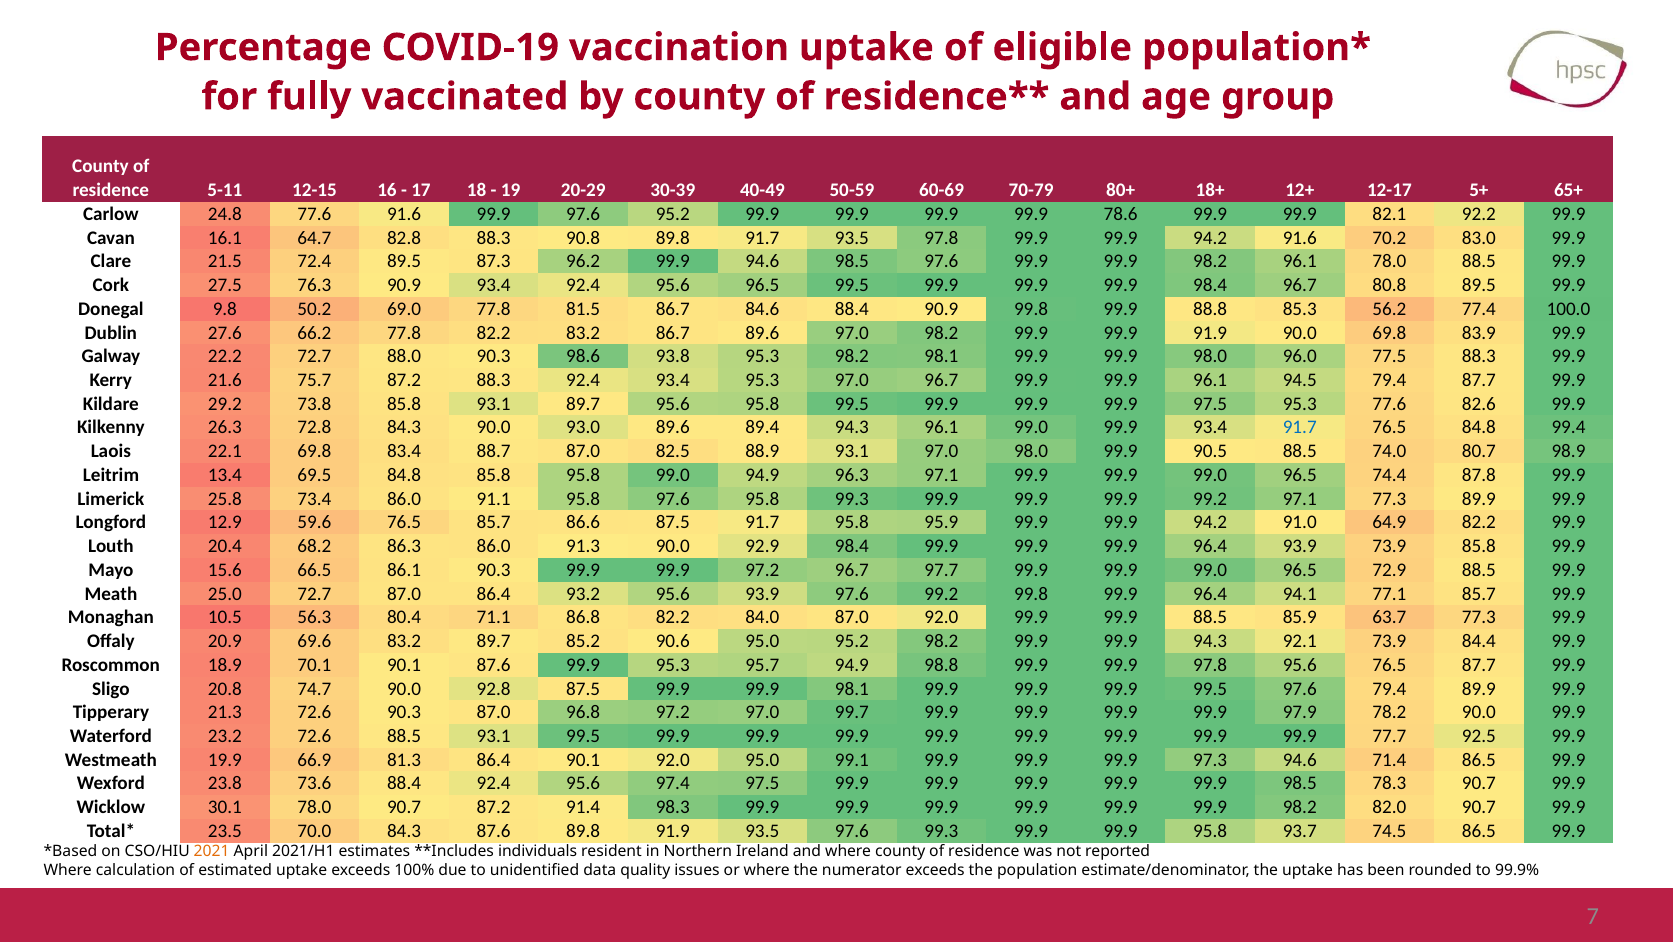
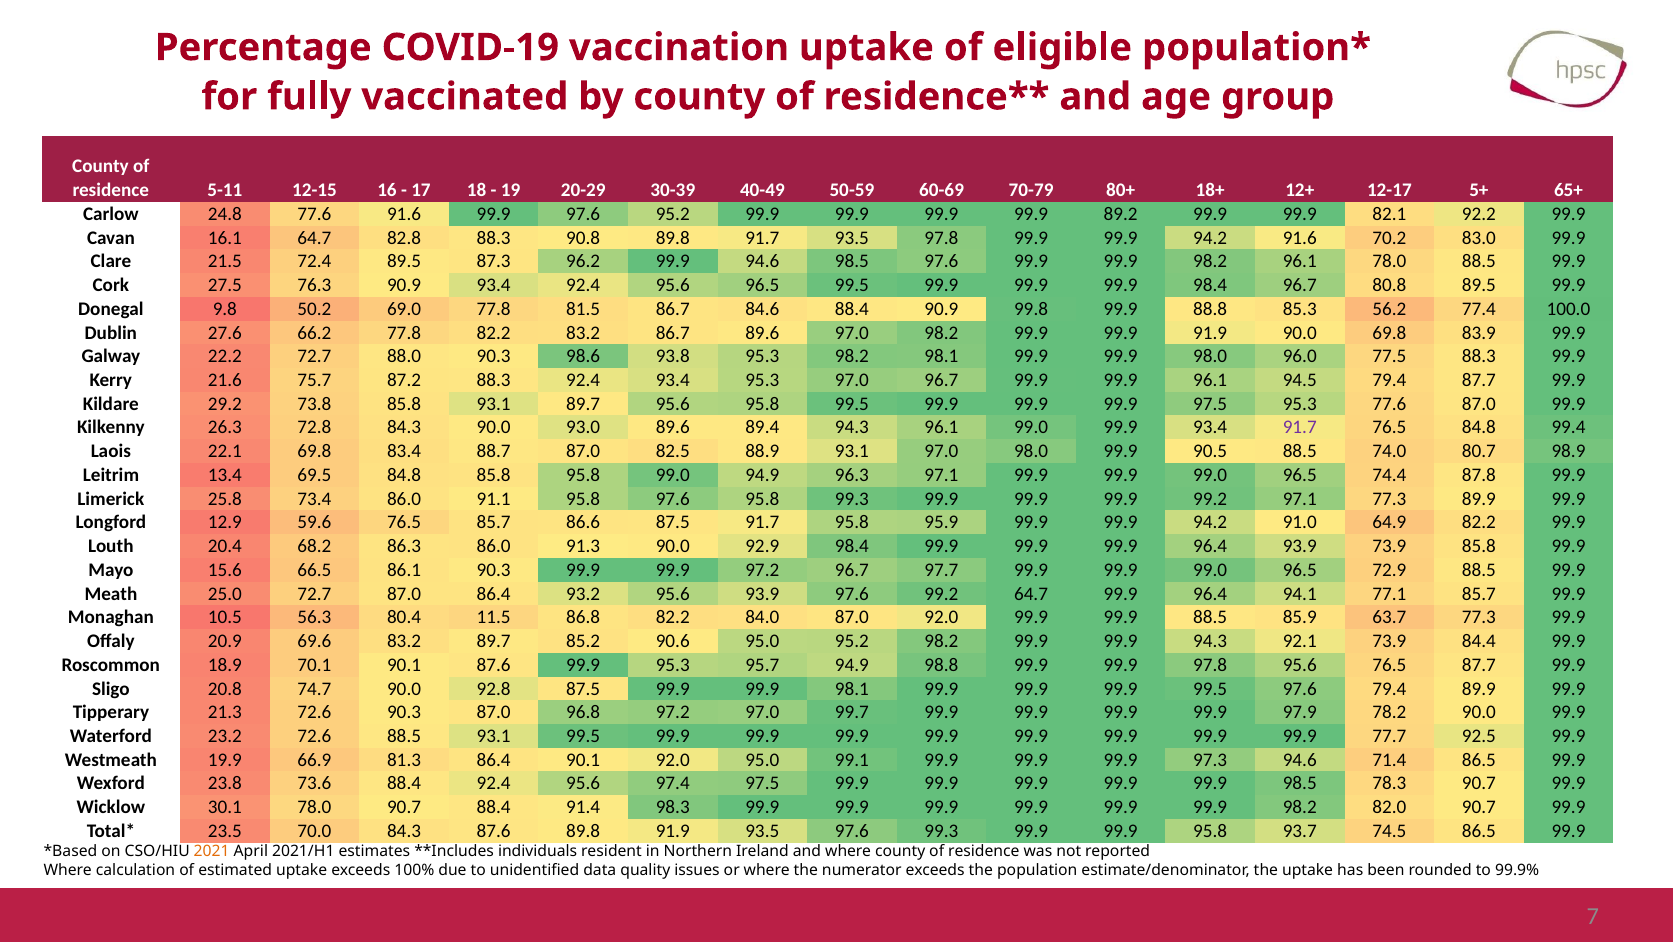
78.6: 78.6 -> 89.2 (1121, 214)
77.6 82.6: 82.6 -> 87.0 (1479, 404)
91.7 colour: blue -> purple (1300, 427)
99.2 99.8: 99.8 -> 64.7 (1031, 593)
71.1: 71.1 -> 11.5 (494, 617)
90.7 87.2: 87.2 -> 88.4 (494, 807)
